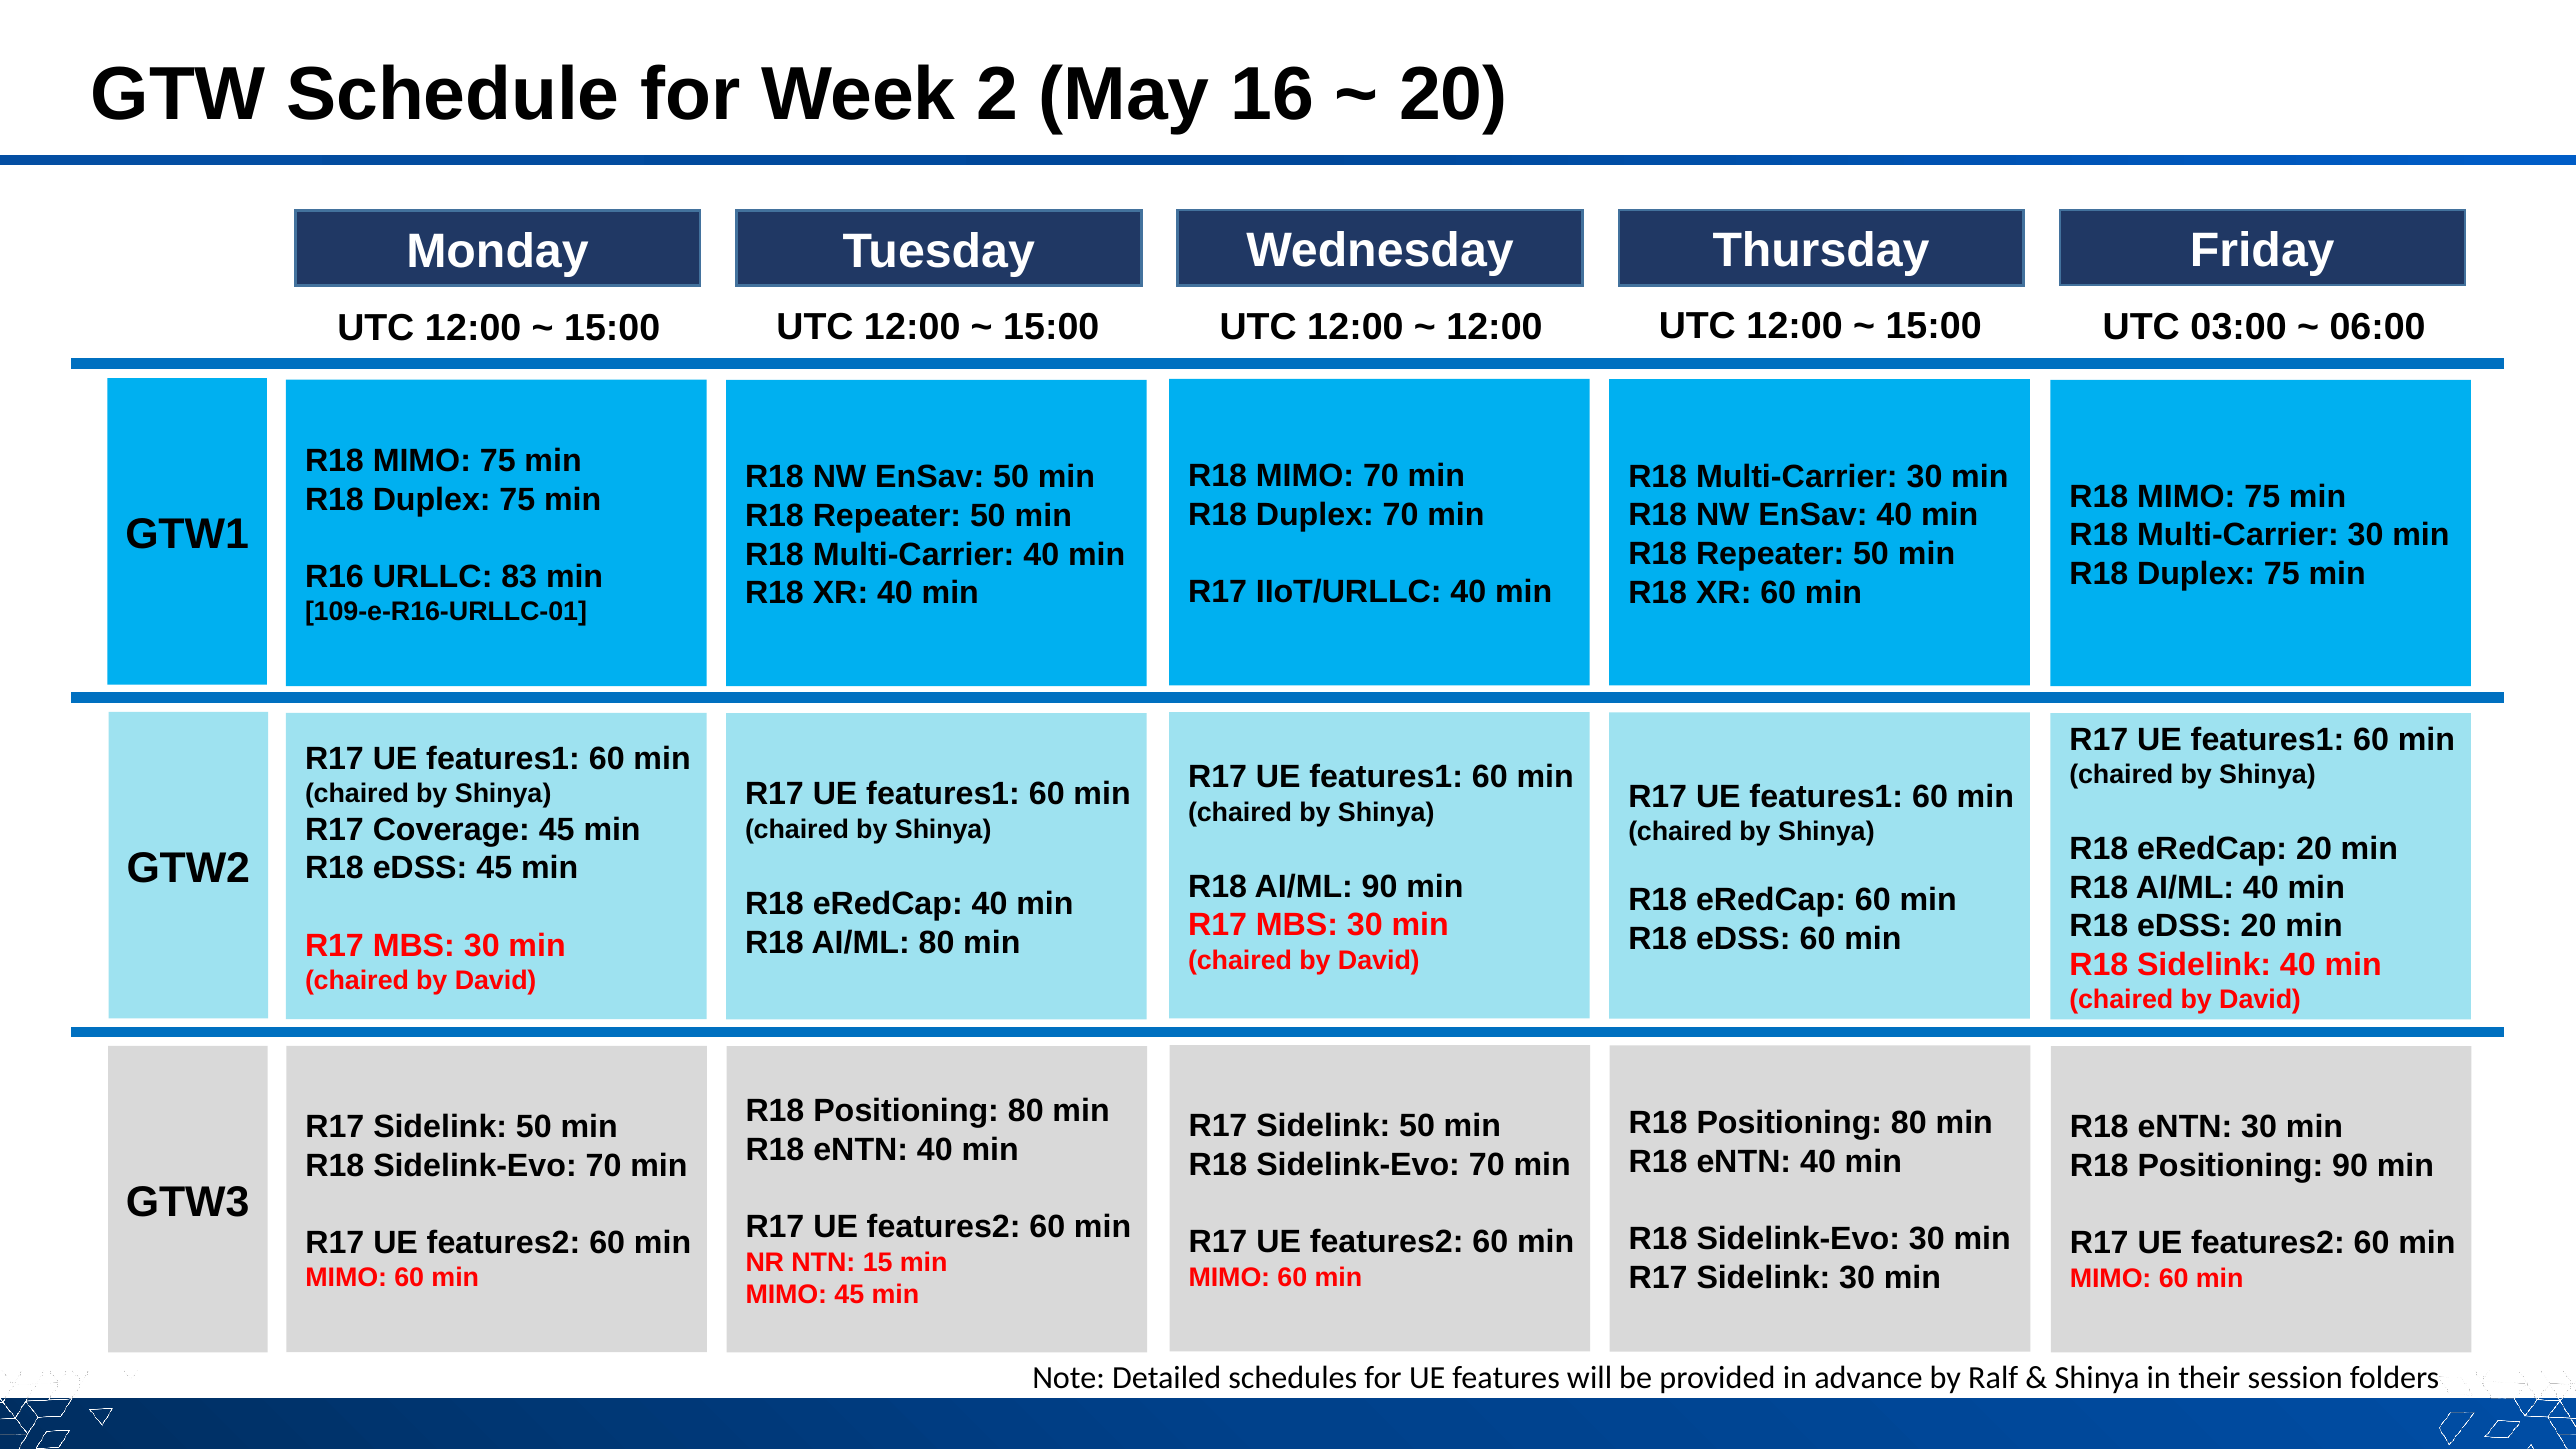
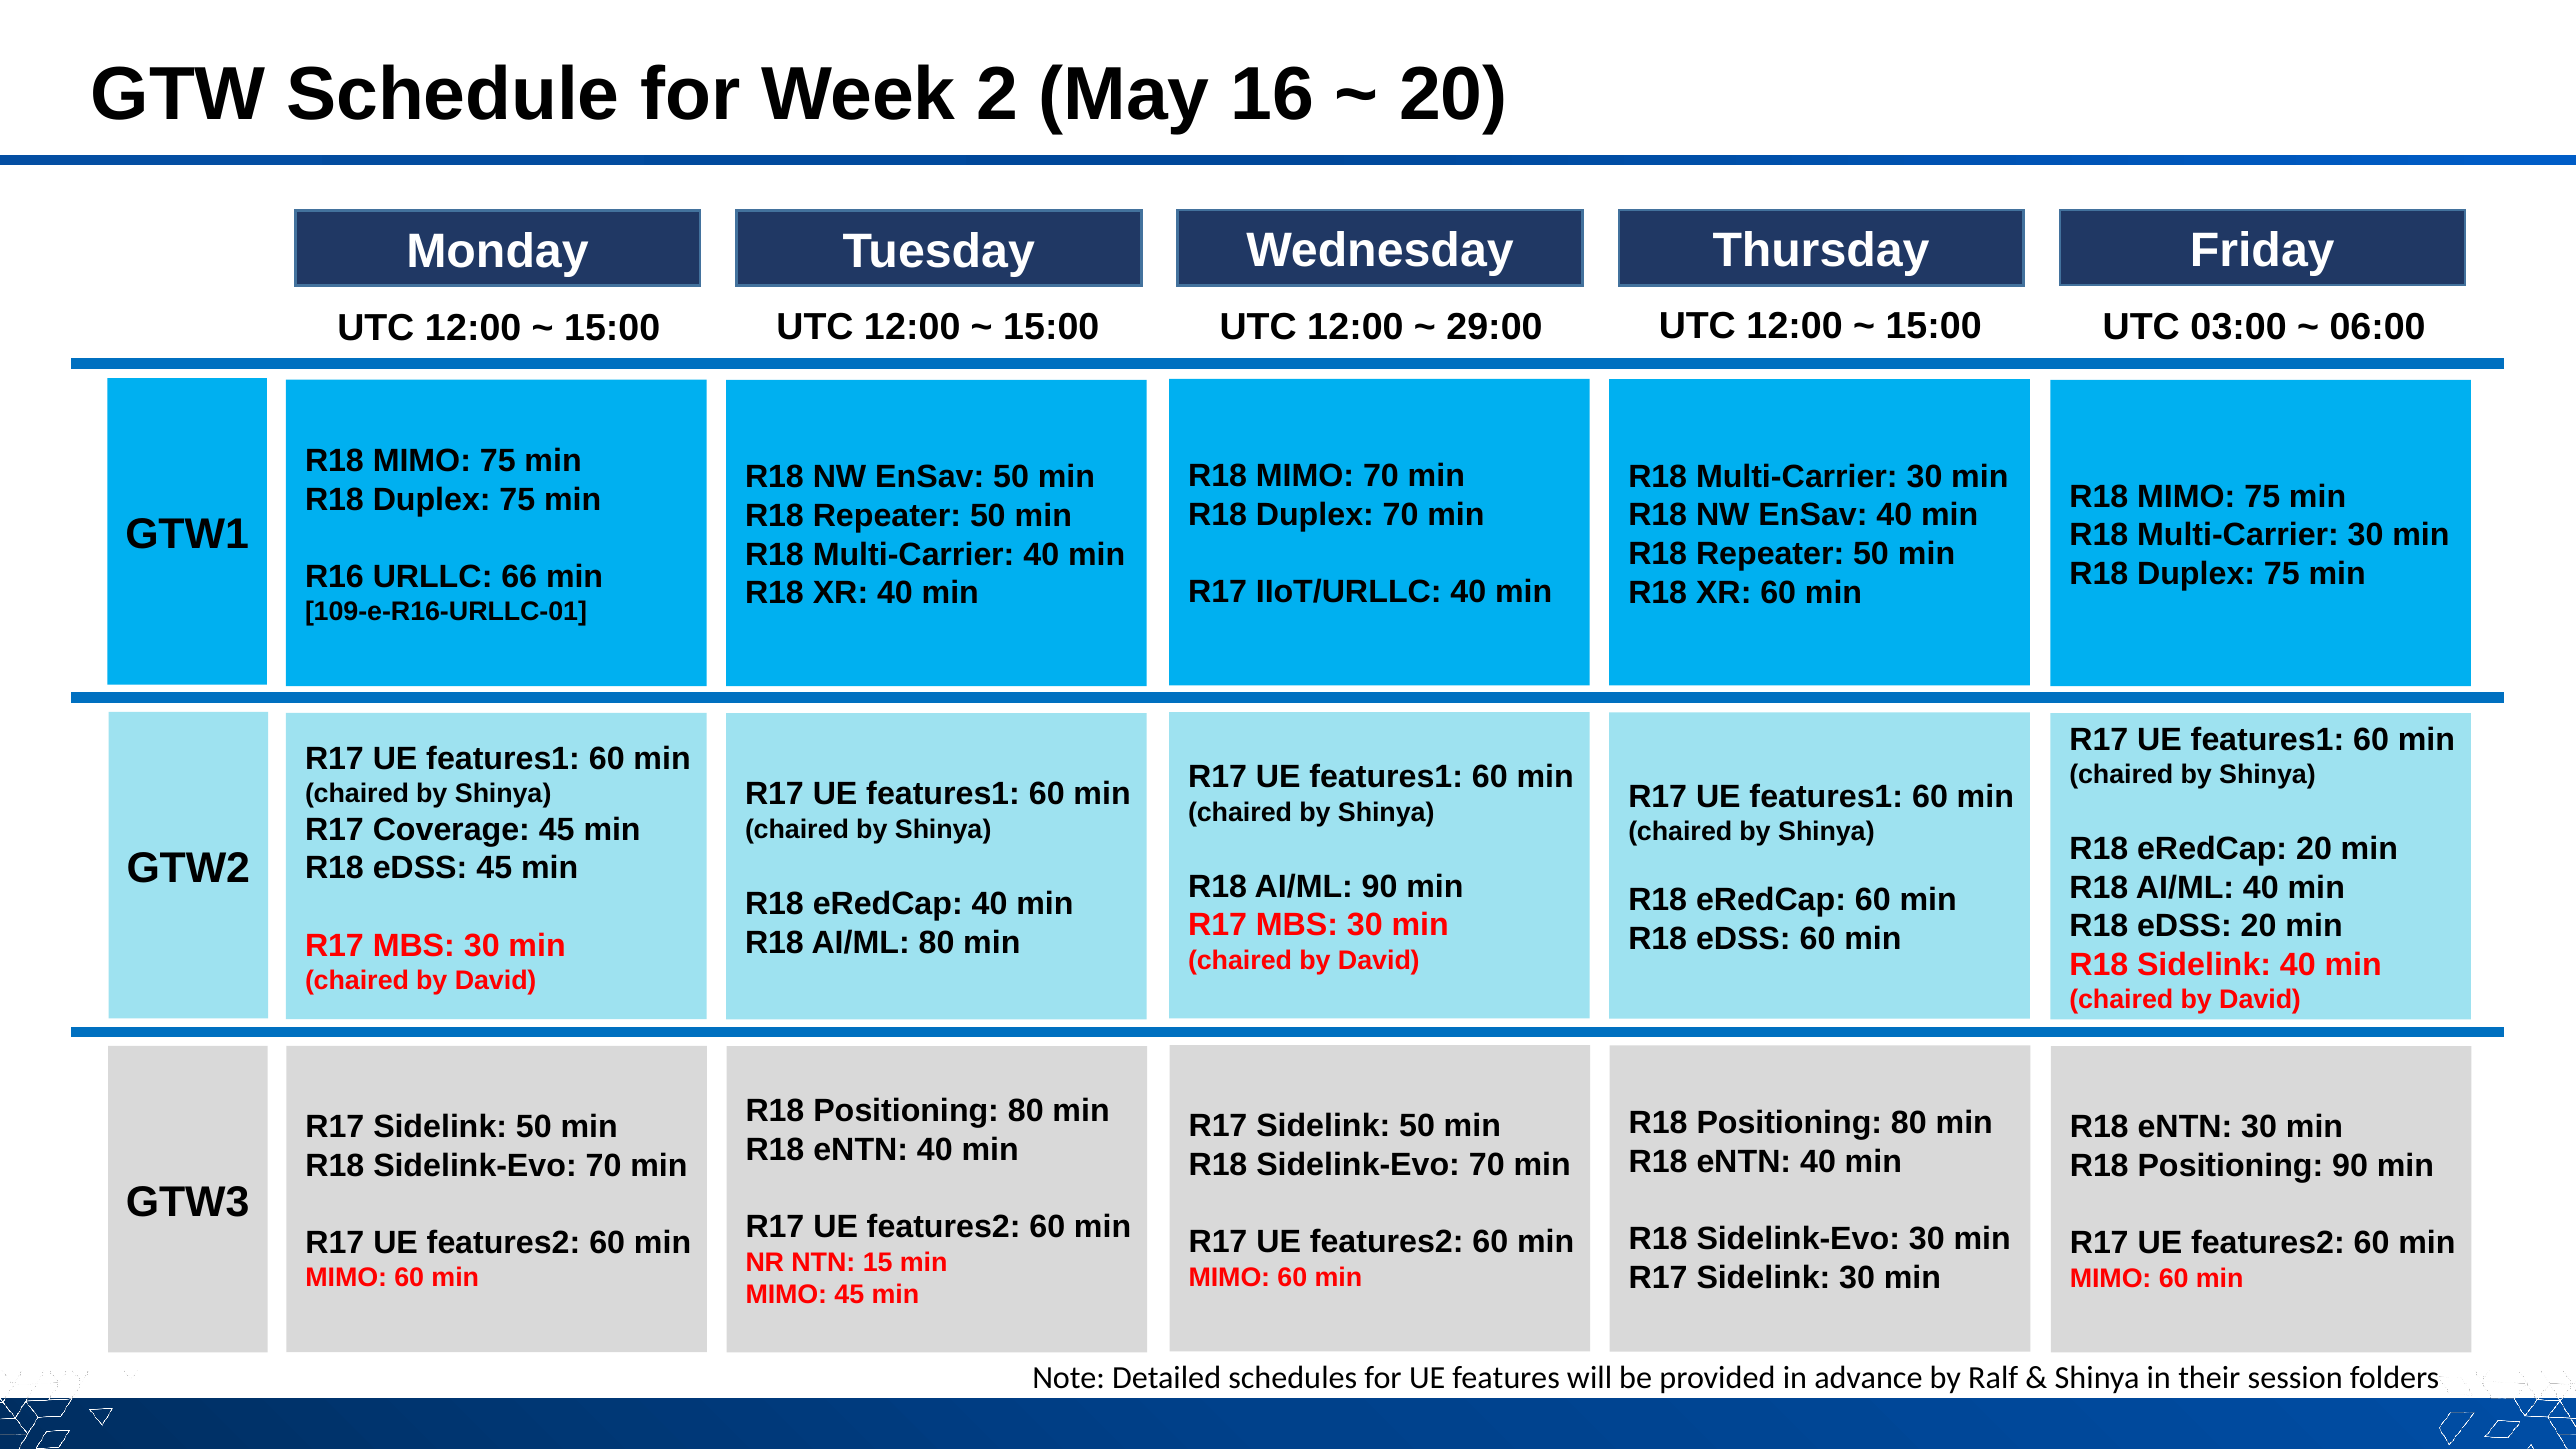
12:00: 12:00 -> 29:00 (1494, 327)
83: 83 -> 66 (519, 577)
